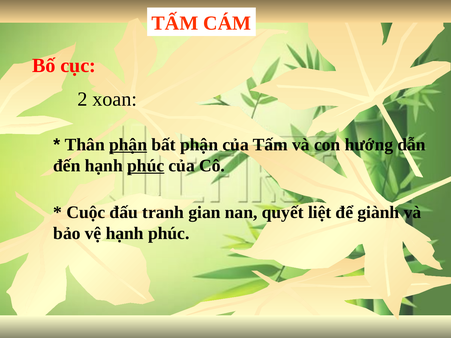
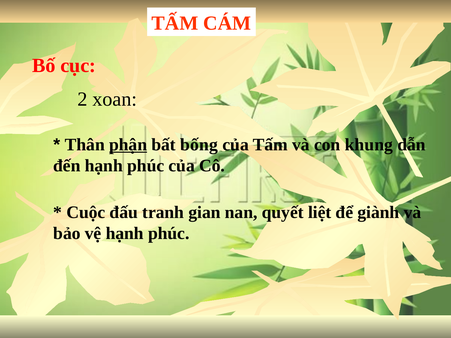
bất phận: phận -> bống (199, 145)
hướng: hướng -> khung (369, 145)
phúc underline: present -> none (146, 166)
